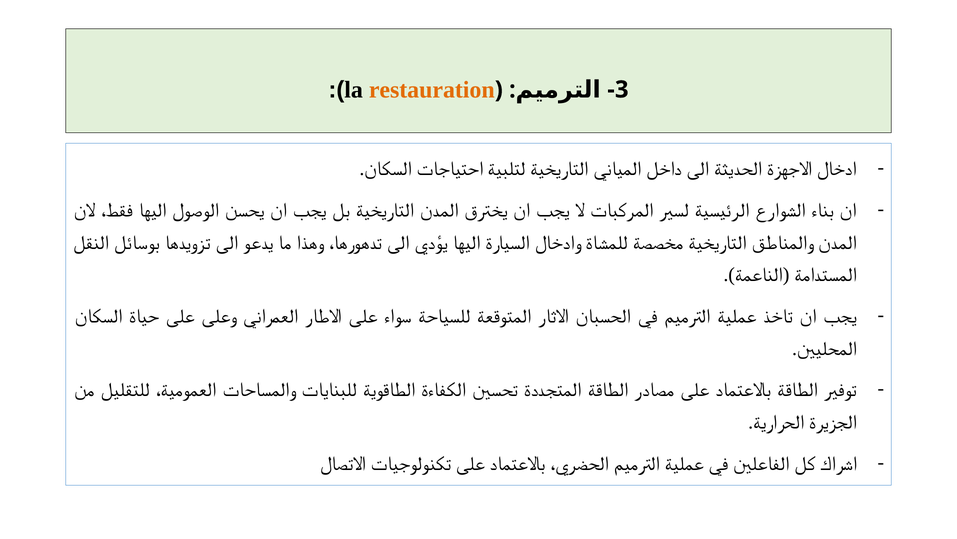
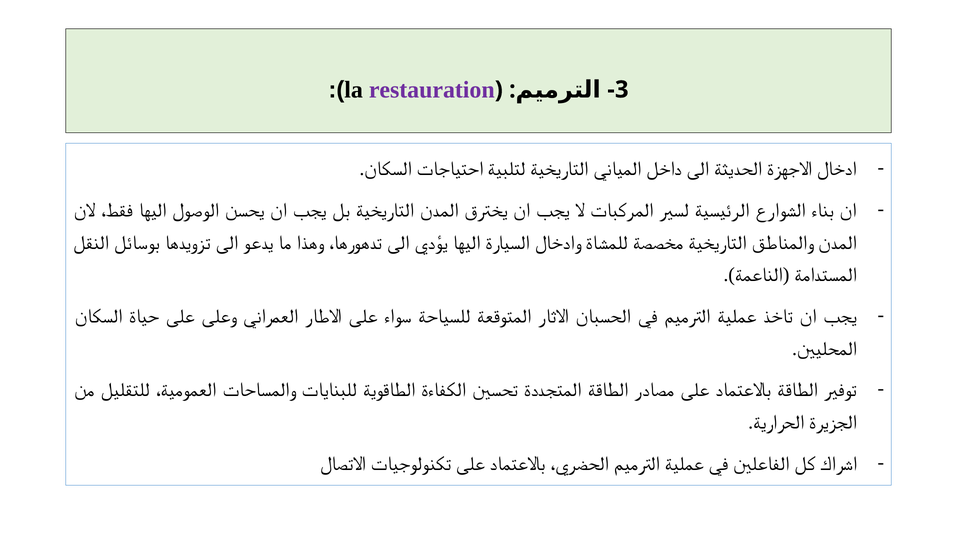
restauration colour: orange -> purple (432, 90)
